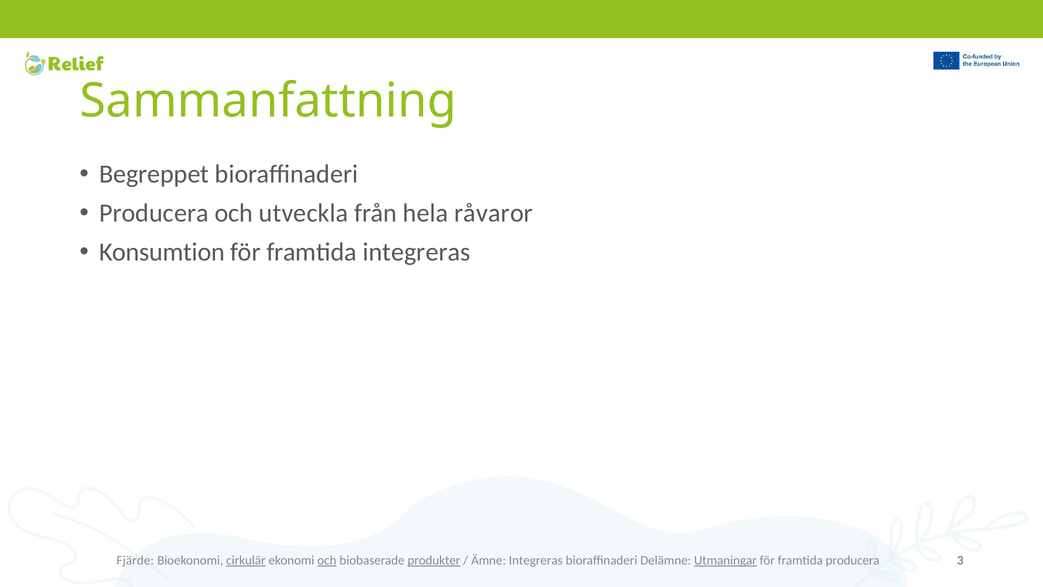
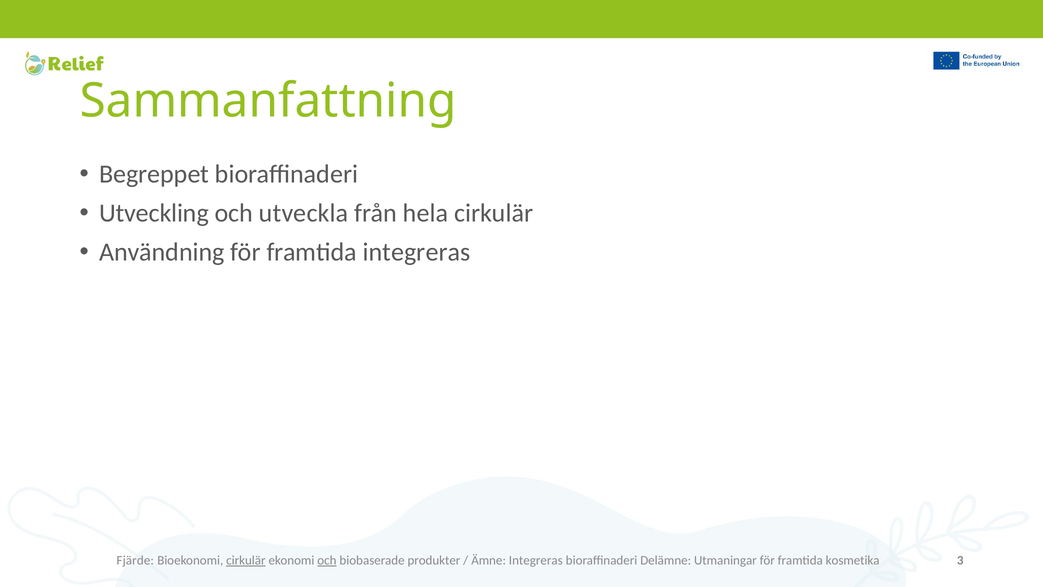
Producera: Producera -> Utveckling (154, 213)
hela råvaror: råvaror -> cirkulär (494, 213)
Konsumtion: Konsumtion -> Användning (162, 252)
produkter underline: present -> none (434, 560)
Utmaningar underline: present -> none (725, 560)
framtida producera: producera -> kosmetika (853, 560)
